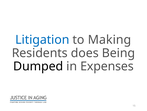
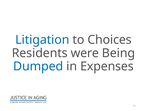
Making: Making -> Choices (110, 39)
does: does -> were (85, 53)
Dumped colour: black -> blue (38, 66)
